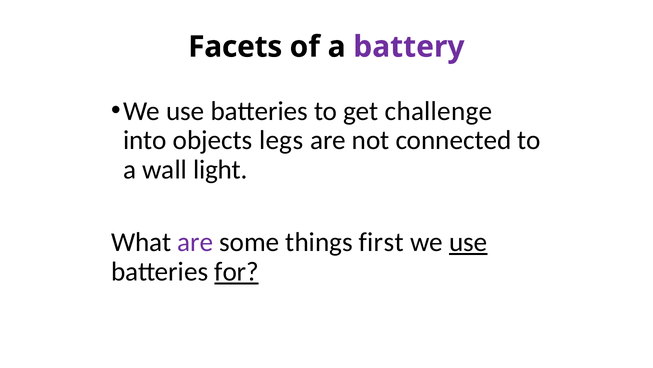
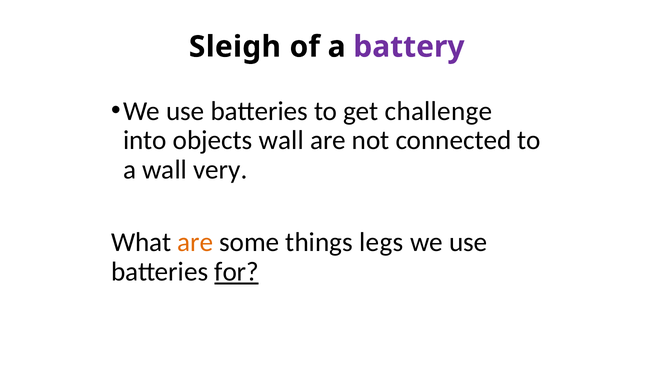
Facets: Facets -> Sleigh (235, 47)
objects legs: legs -> wall (281, 140)
light: light -> very (220, 170)
are colour: purple -> orange (195, 242)
first: first -> legs (381, 242)
use underline: present -> none (468, 242)
